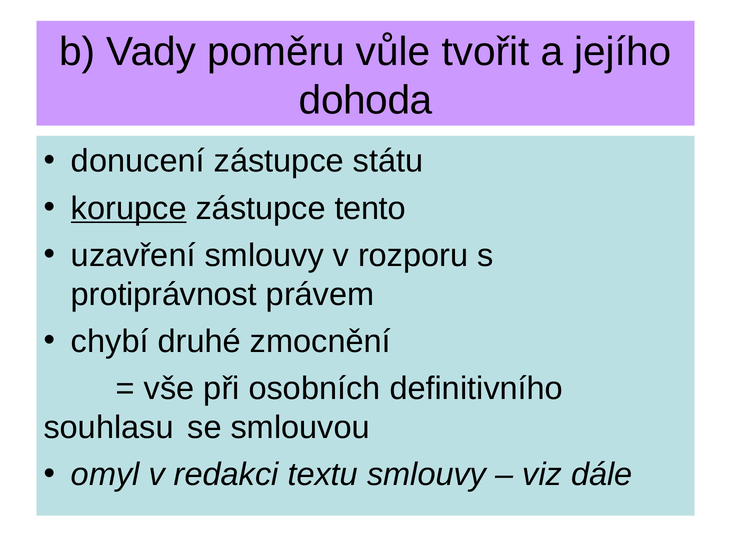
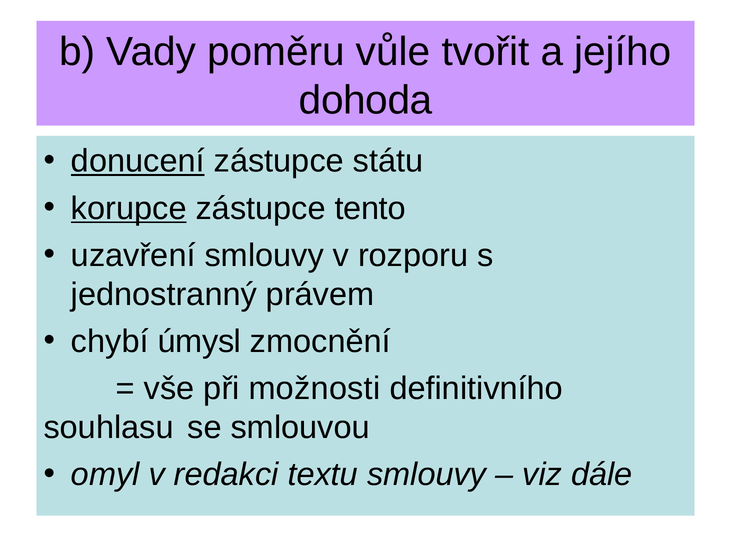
donucení underline: none -> present (138, 161)
protiprávnost: protiprávnost -> jednostranný (164, 295)
druhé: druhé -> úmysl (199, 342)
osobních: osobních -> možnosti (314, 389)
